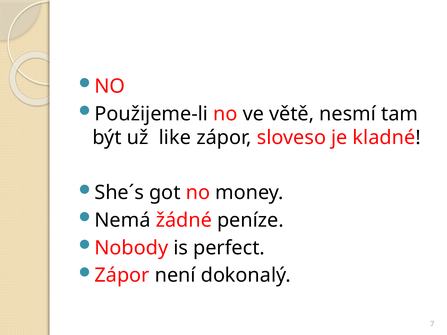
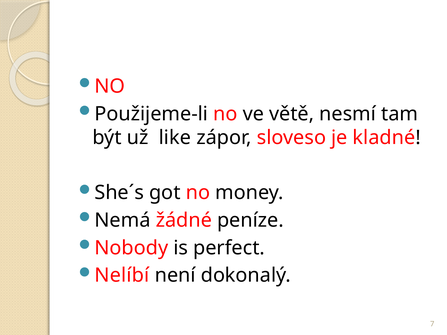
Zápor: Zápor -> Nelíbí (122, 276)
